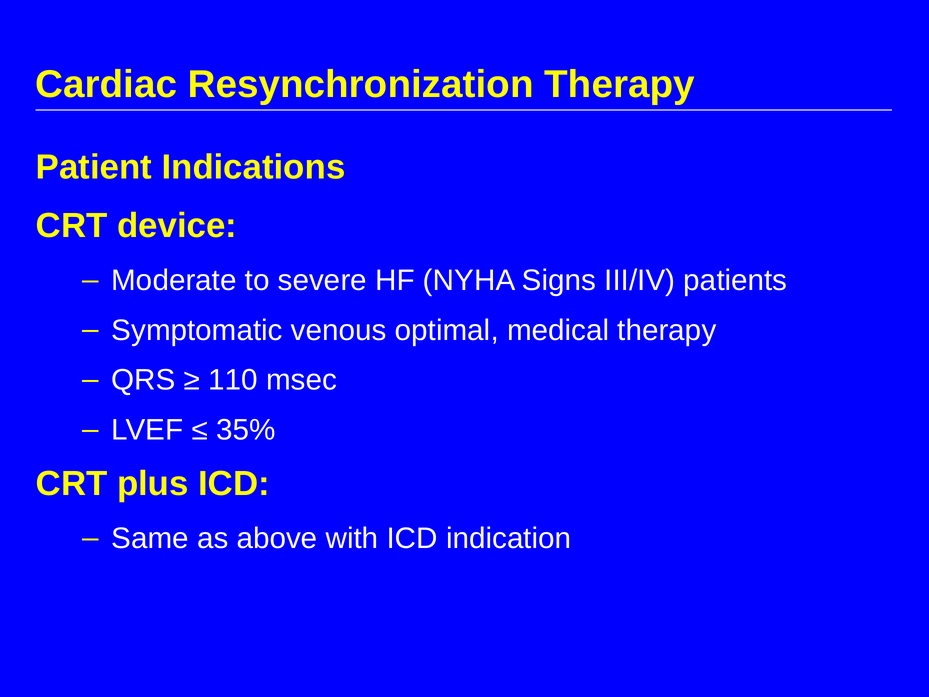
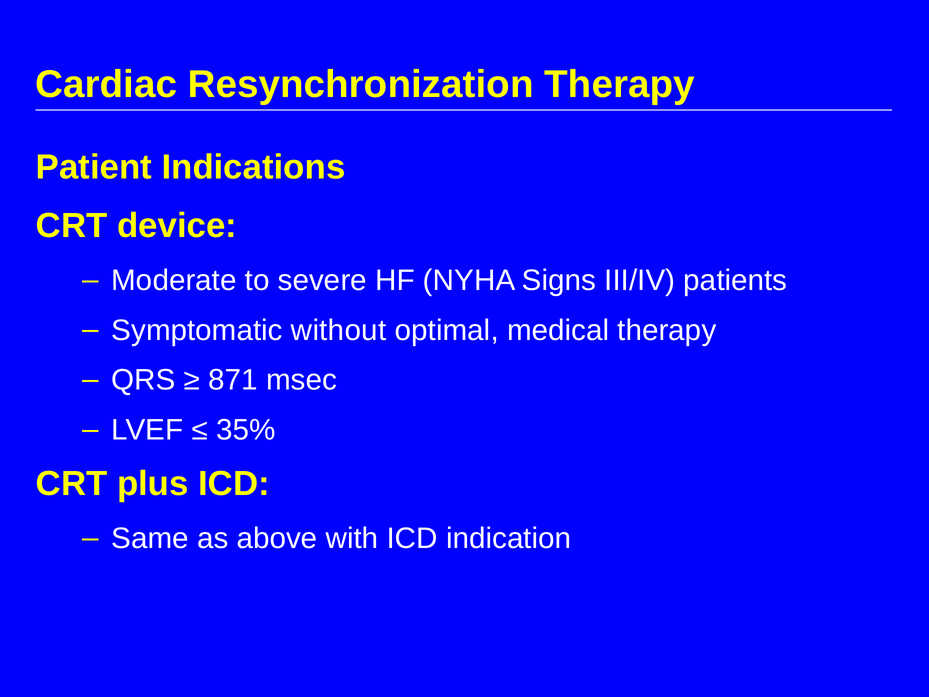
venous: venous -> without (339, 330)
110: 110 -> 871 (233, 380)
